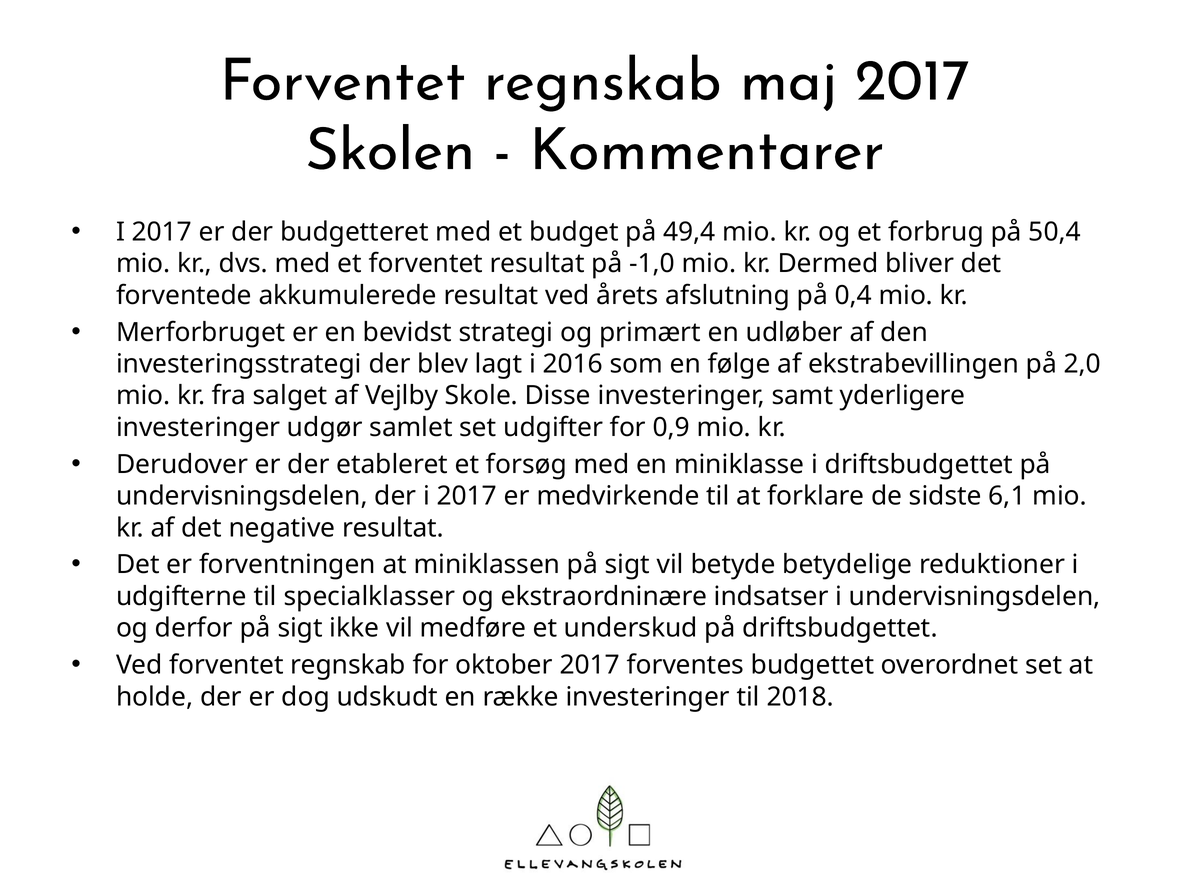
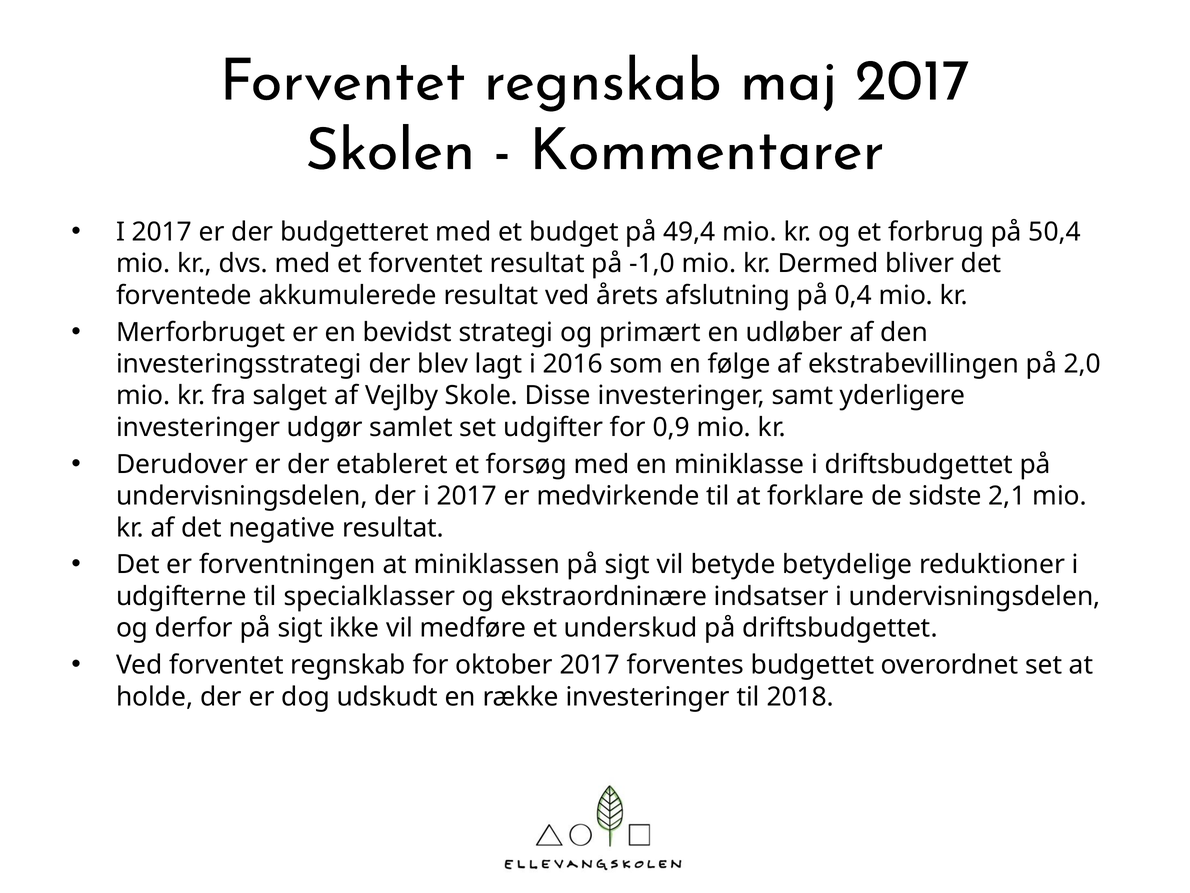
6,1: 6,1 -> 2,1 (1007, 496)
